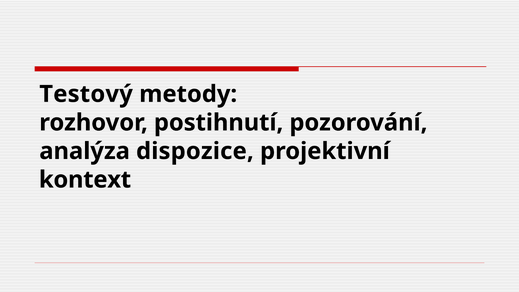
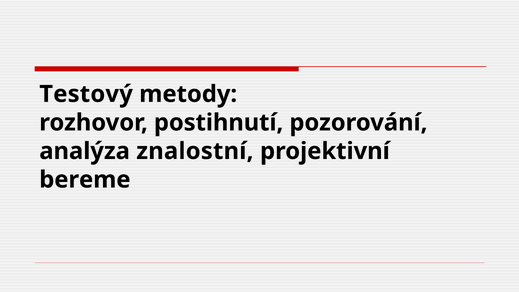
dispozice: dispozice -> znalostní (195, 151)
kontext: kontext -> bereme (85, 180)
